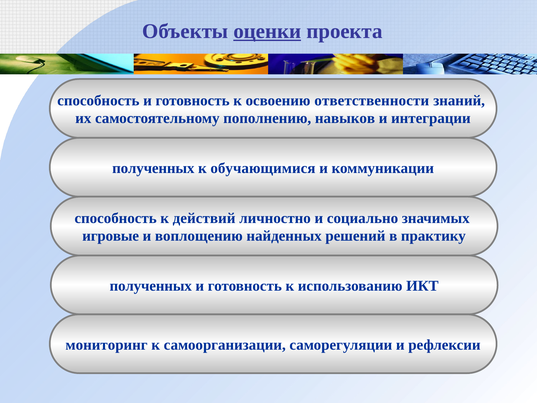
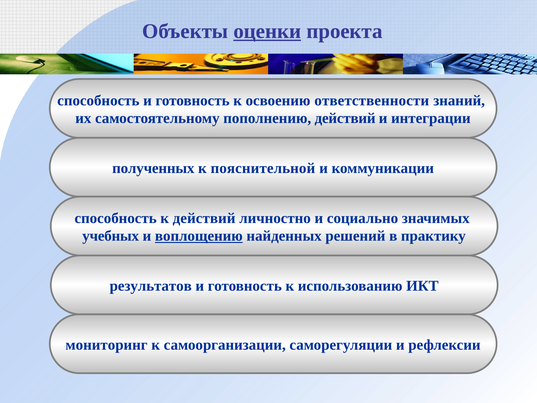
пополнению навыков: навыков -> действий (345, 118)
обучающимися: обучающимися -> пояснительной (263, 168)
игровые: игровые -> учебных (111, 236)
воплощению underline: none -> present (199, 236)
полученных: полученных -> результатов (151, 286)
